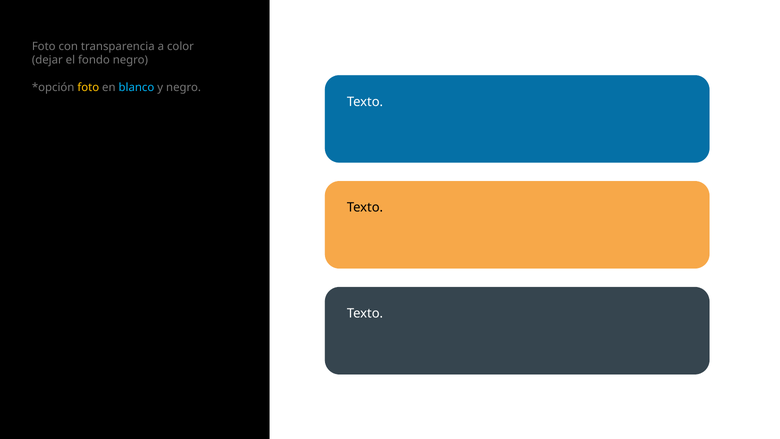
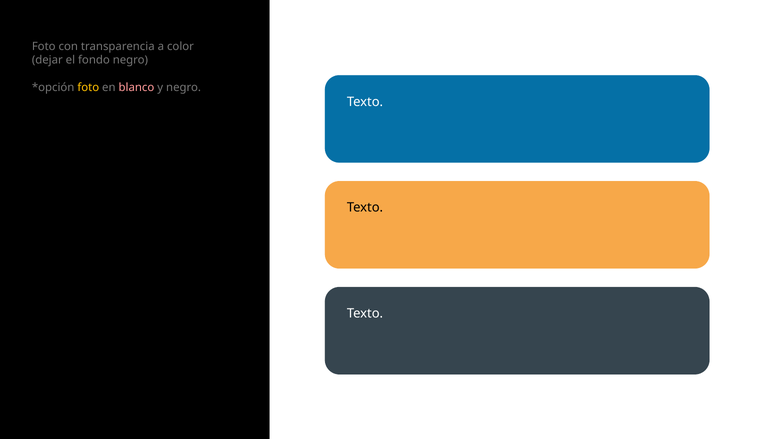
blanco colour: light blue -> pink (136, 87)
